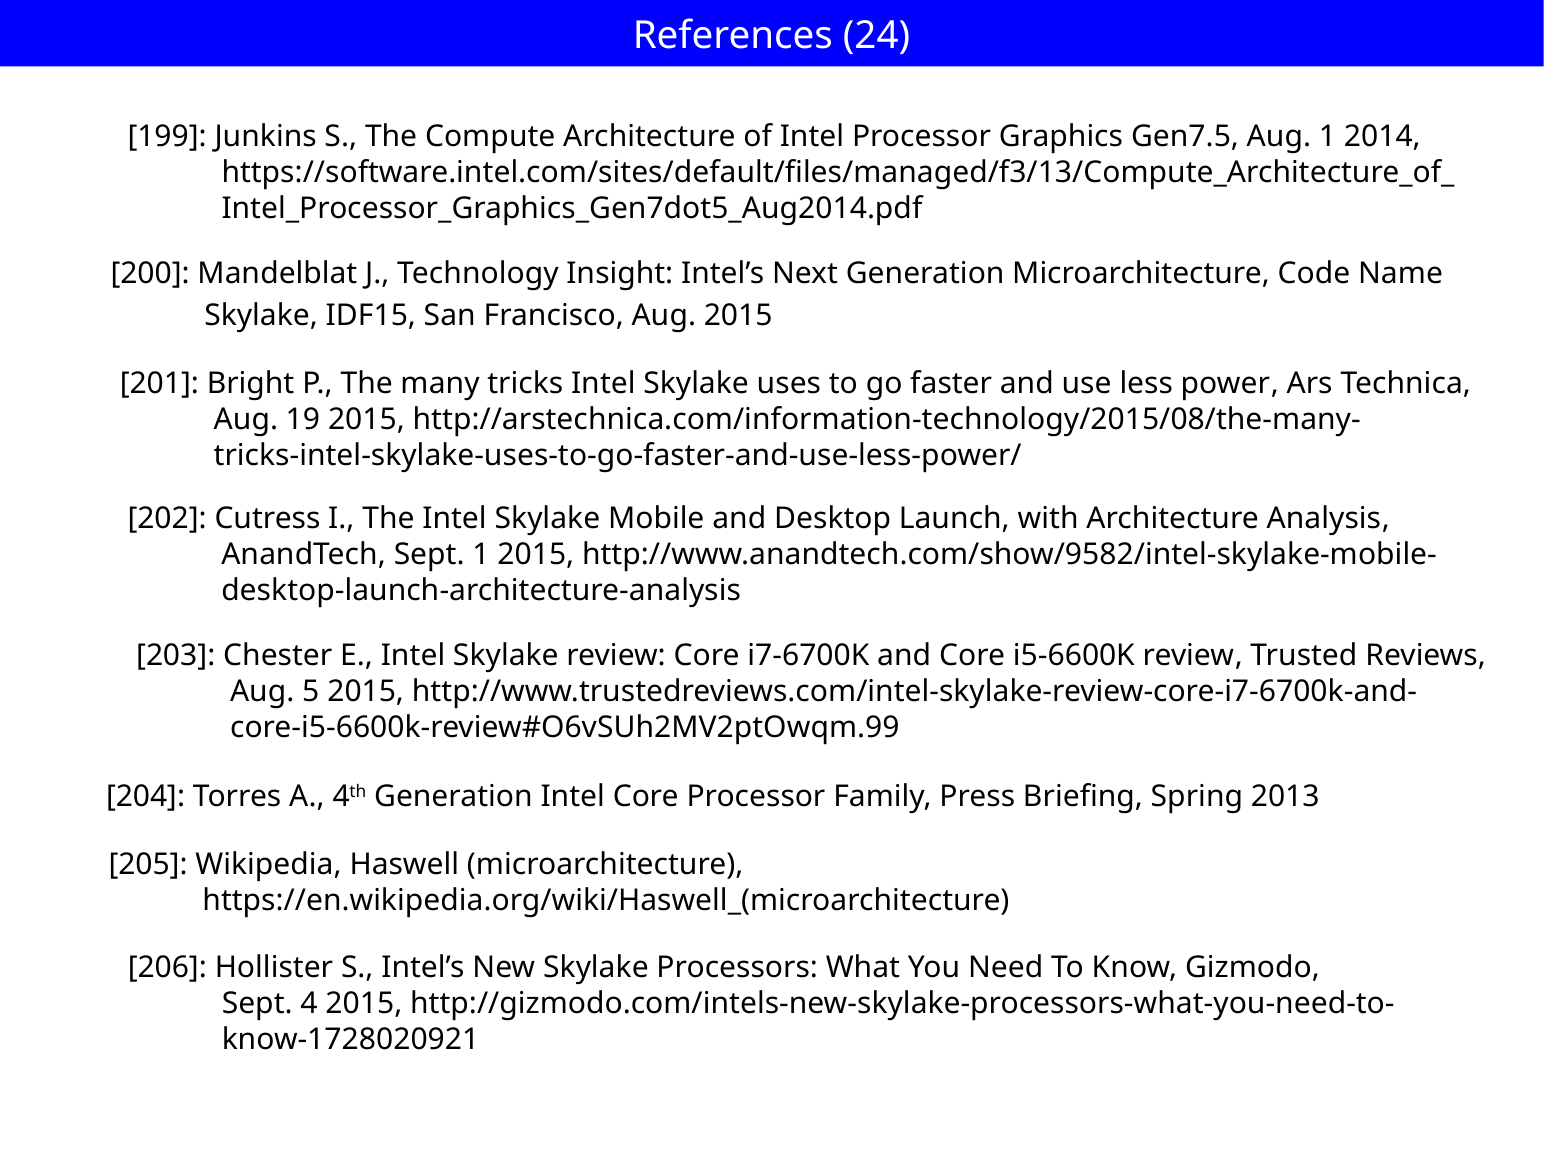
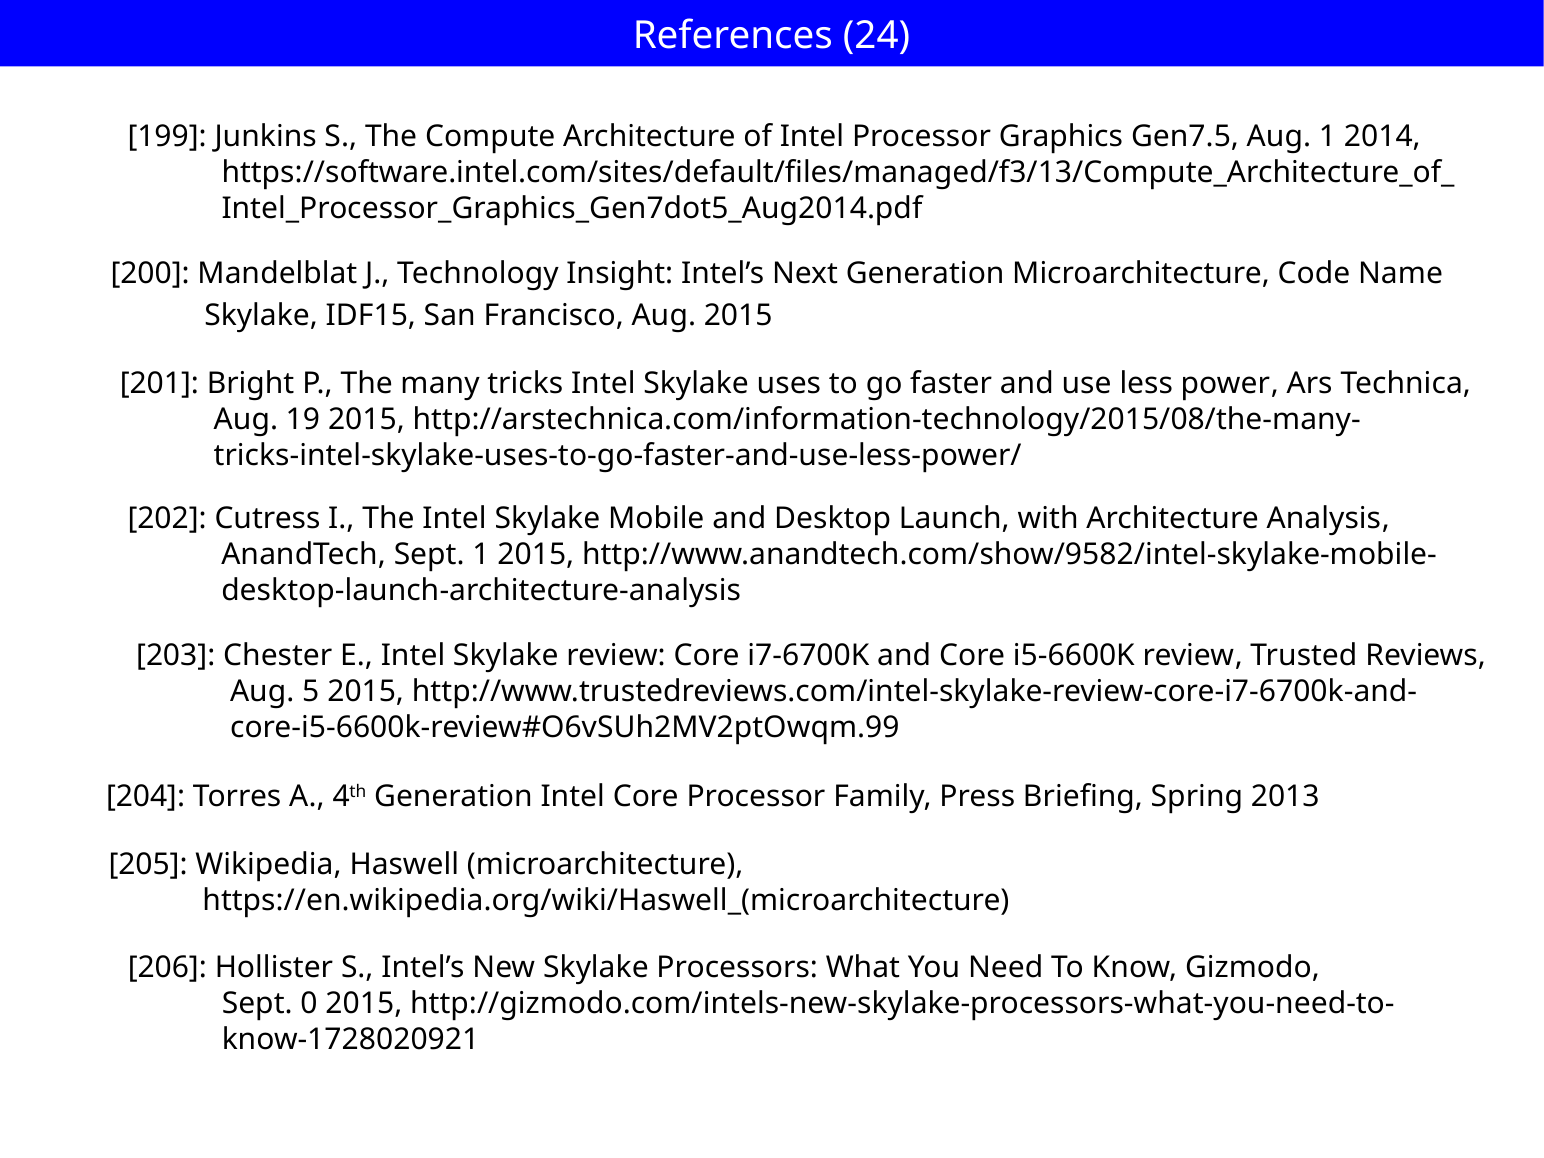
4: 4 -> 0 (309, 1004)
